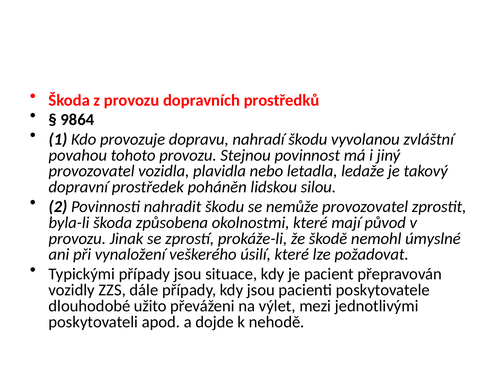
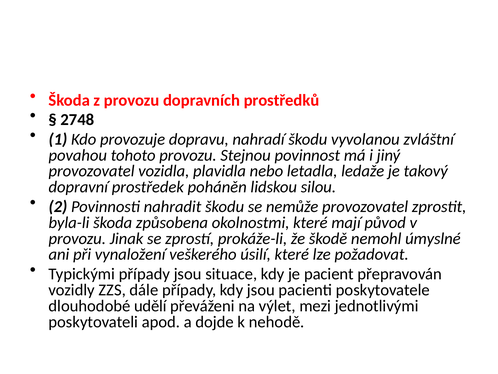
9864: 9864 -> 2748 (77, 120)
užito: užito -> udělí (150, 305)
